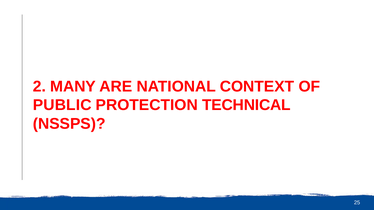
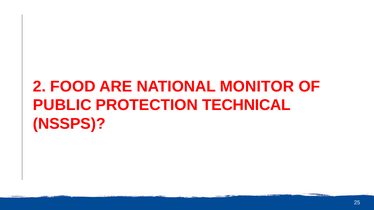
MANY: MANY -> FOOD (73, 87)
CONTEXT: CONTEXT -> MONITOR (257, 87)
